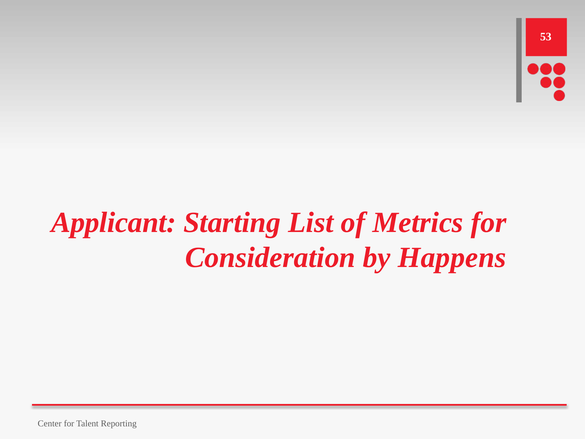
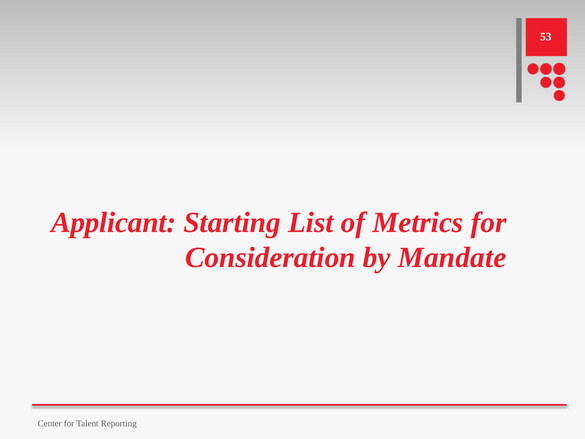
Happens: Happens -> Mandate (452, 257)
